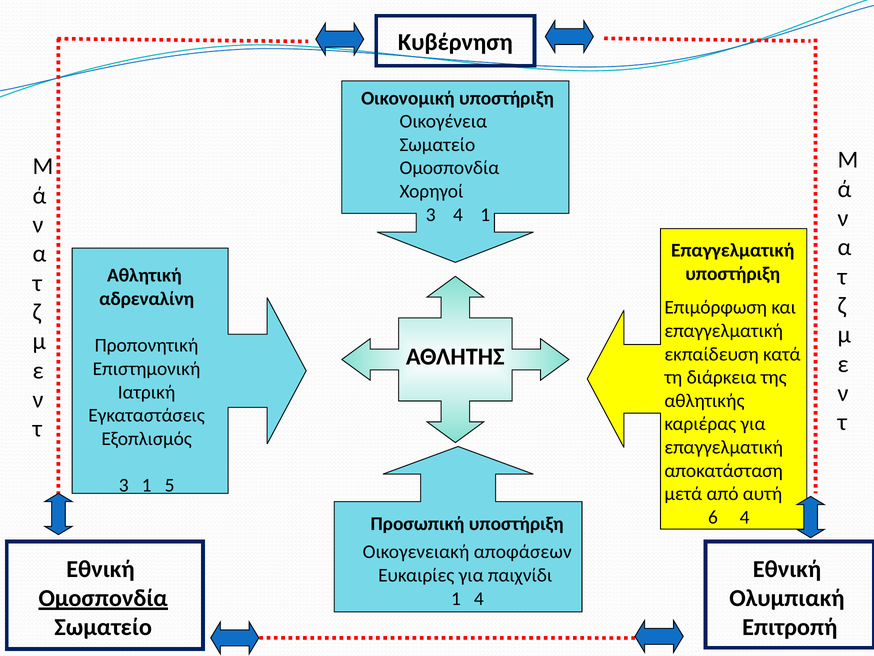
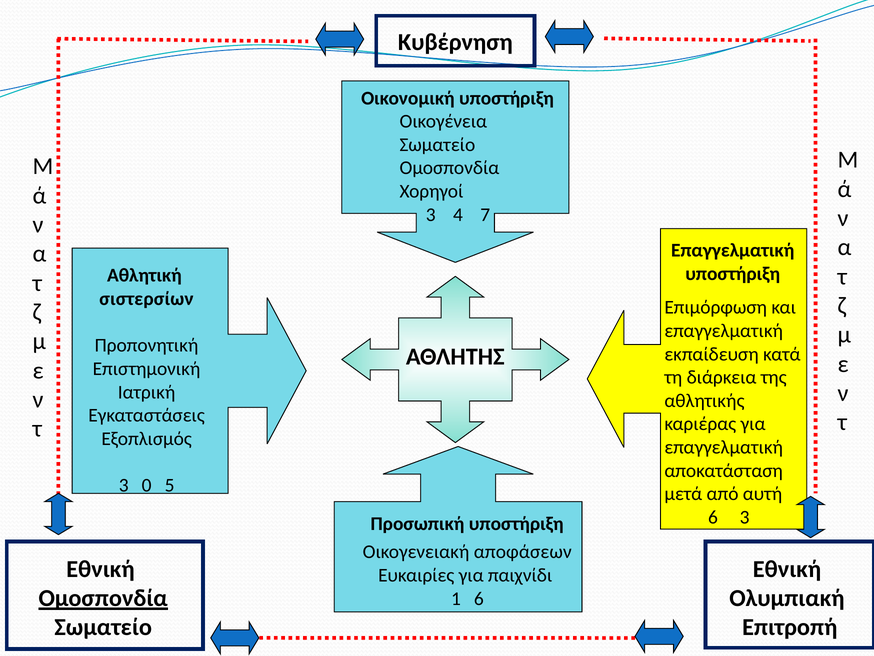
4 1: 1 -> 7 (485, 214)
αδρεναλίνη: αδρεναλίνη -> σιστερσίων (146, 299)
3 1: 1 -> 0 (147, 485)
6 4: 4 -> 3 (745, 517)
1 4: 4 -> 6 (479, 598)
